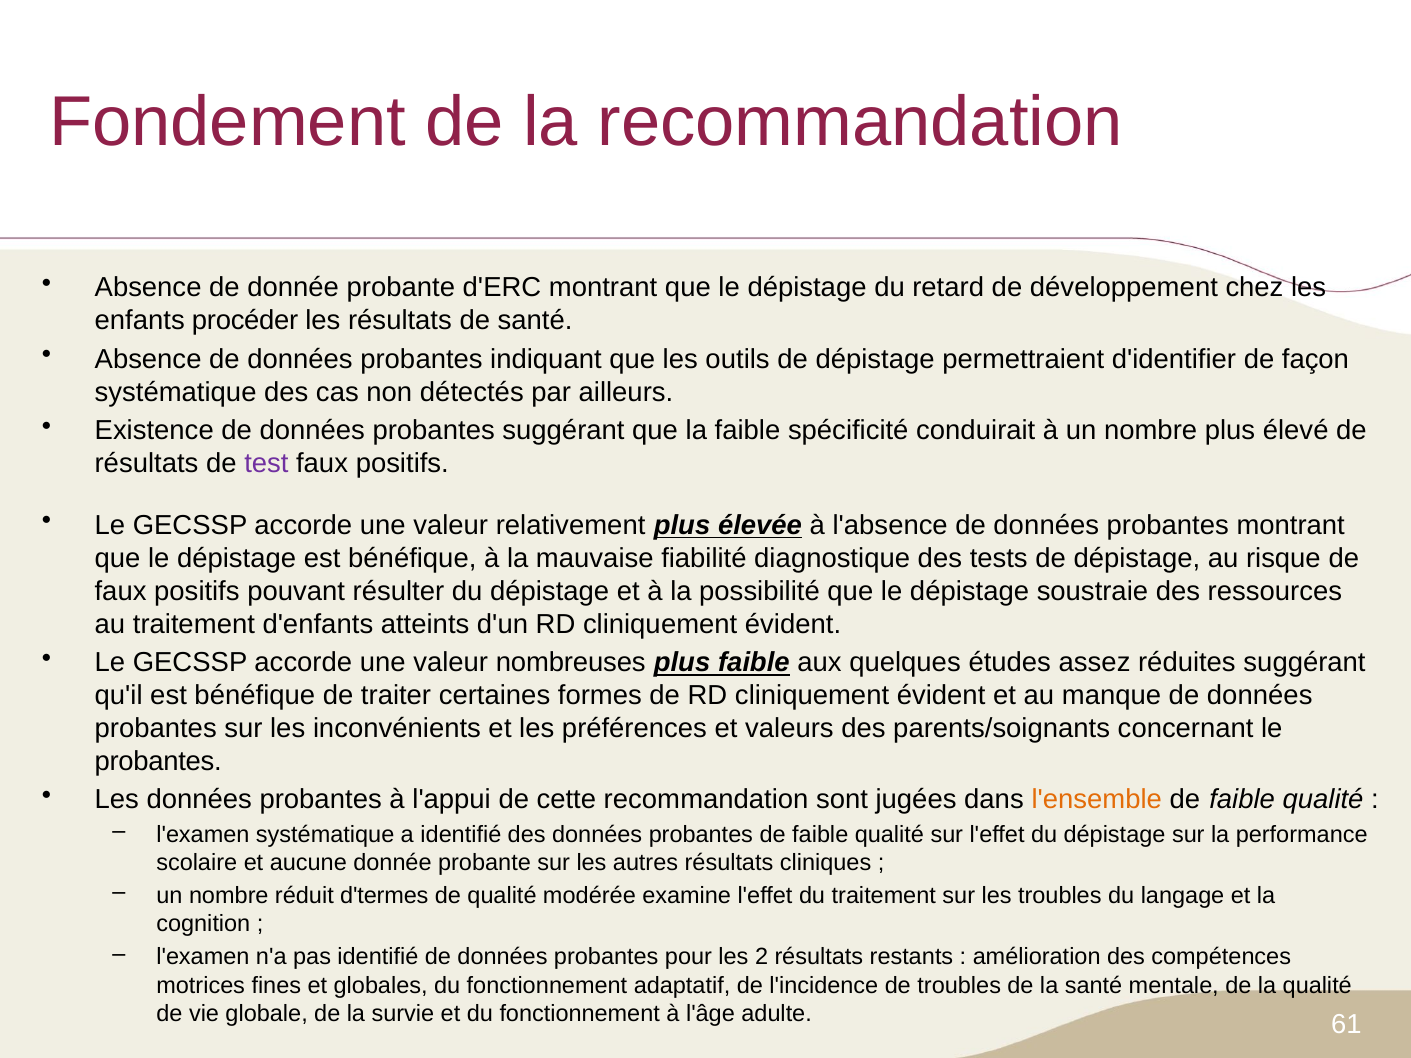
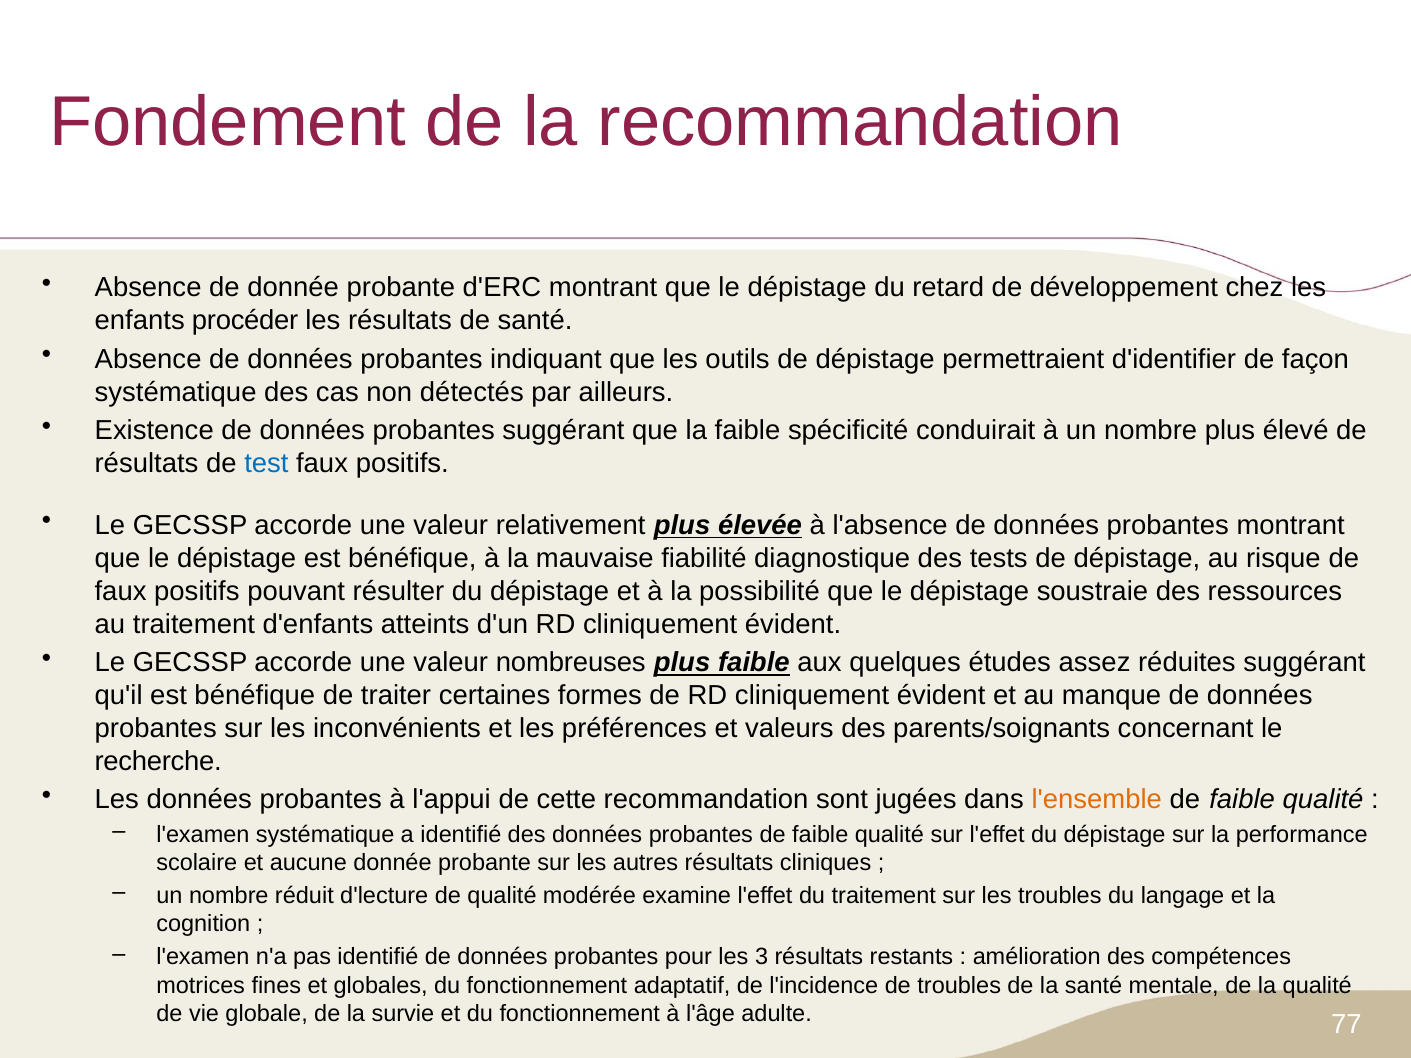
test colour: purple -> blue (266, 464)
probantes: probantes -> recherche (158, 762)
d'termes: d'termes -> d'lecture (384, 896)
2: 2 -> 3 (762, 957)
61: 61 -> 77 (1346, 1025)
